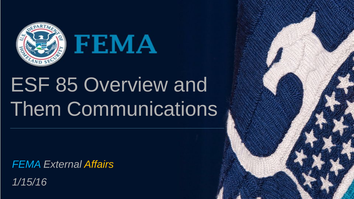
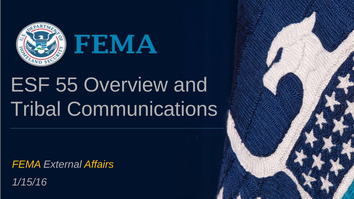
85: 85 -> 55 (67, 85)
Them: Them -> Tribal (36, 109)
FEMA colour: light blue -> yellow (26, 165)
